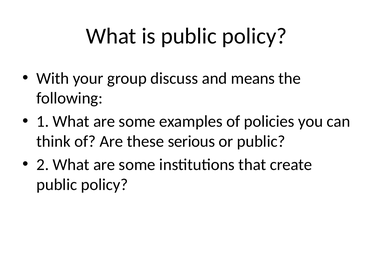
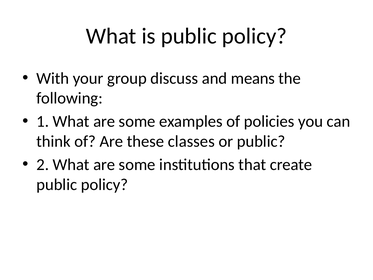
serious: serious -> classes (191, 141)
